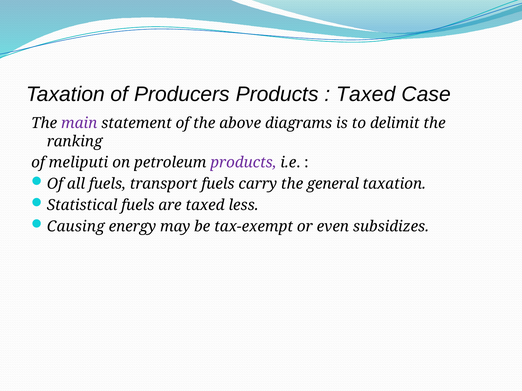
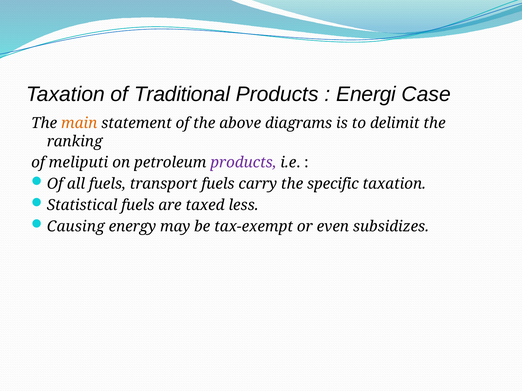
Producers: Producers -> Traditional (182, 94)
Taxed: Taxed -> Energi (366, 94)
main colour: purple -> orange (79, 123)
general: general -> specific (333, 184)
